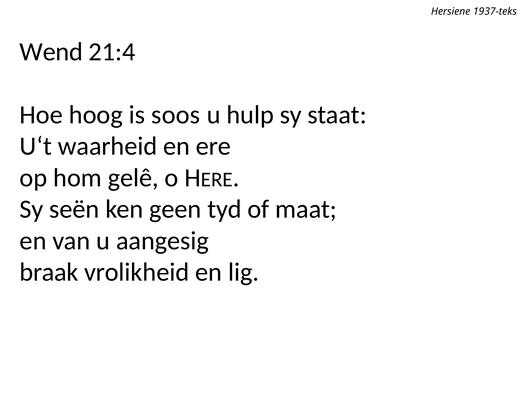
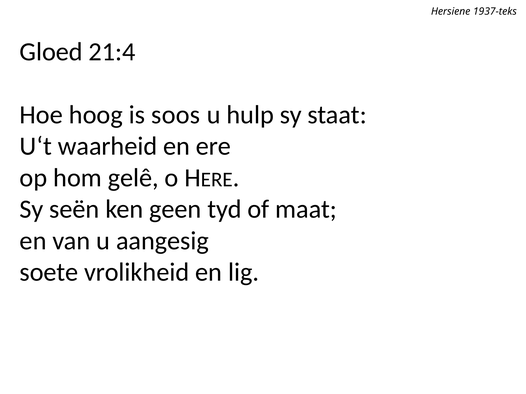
Wend: Wend -> Gloed (51, 52)
braak: braak -> soete (49, 273)
